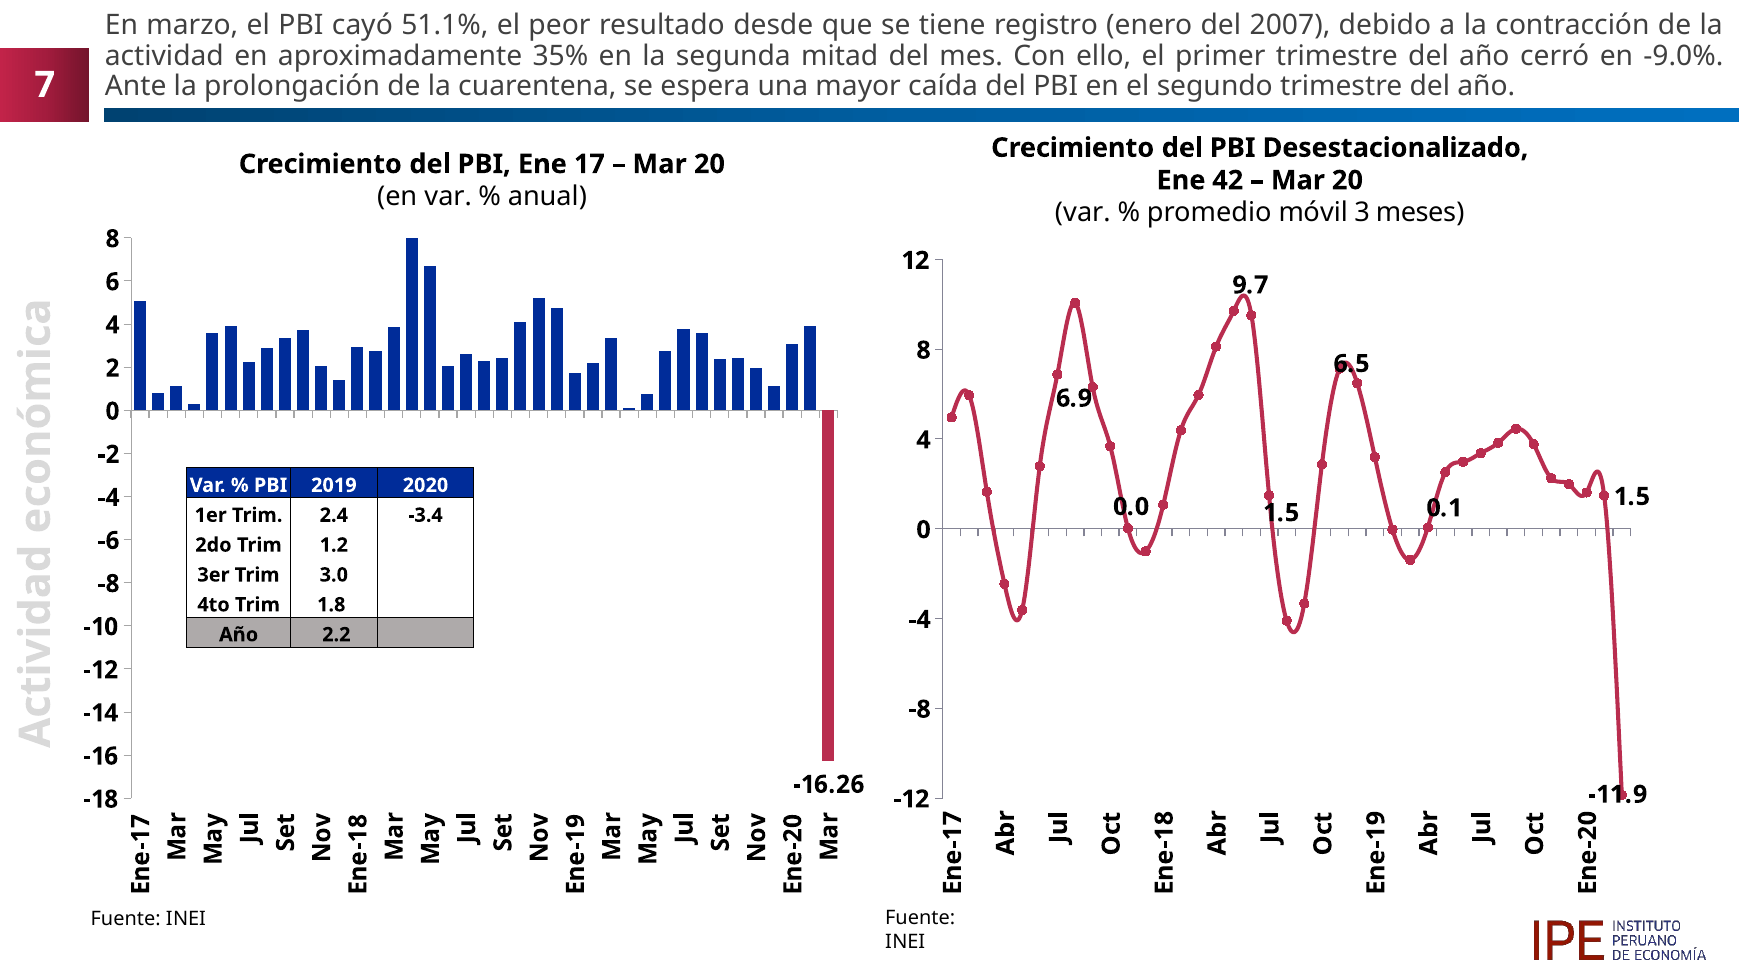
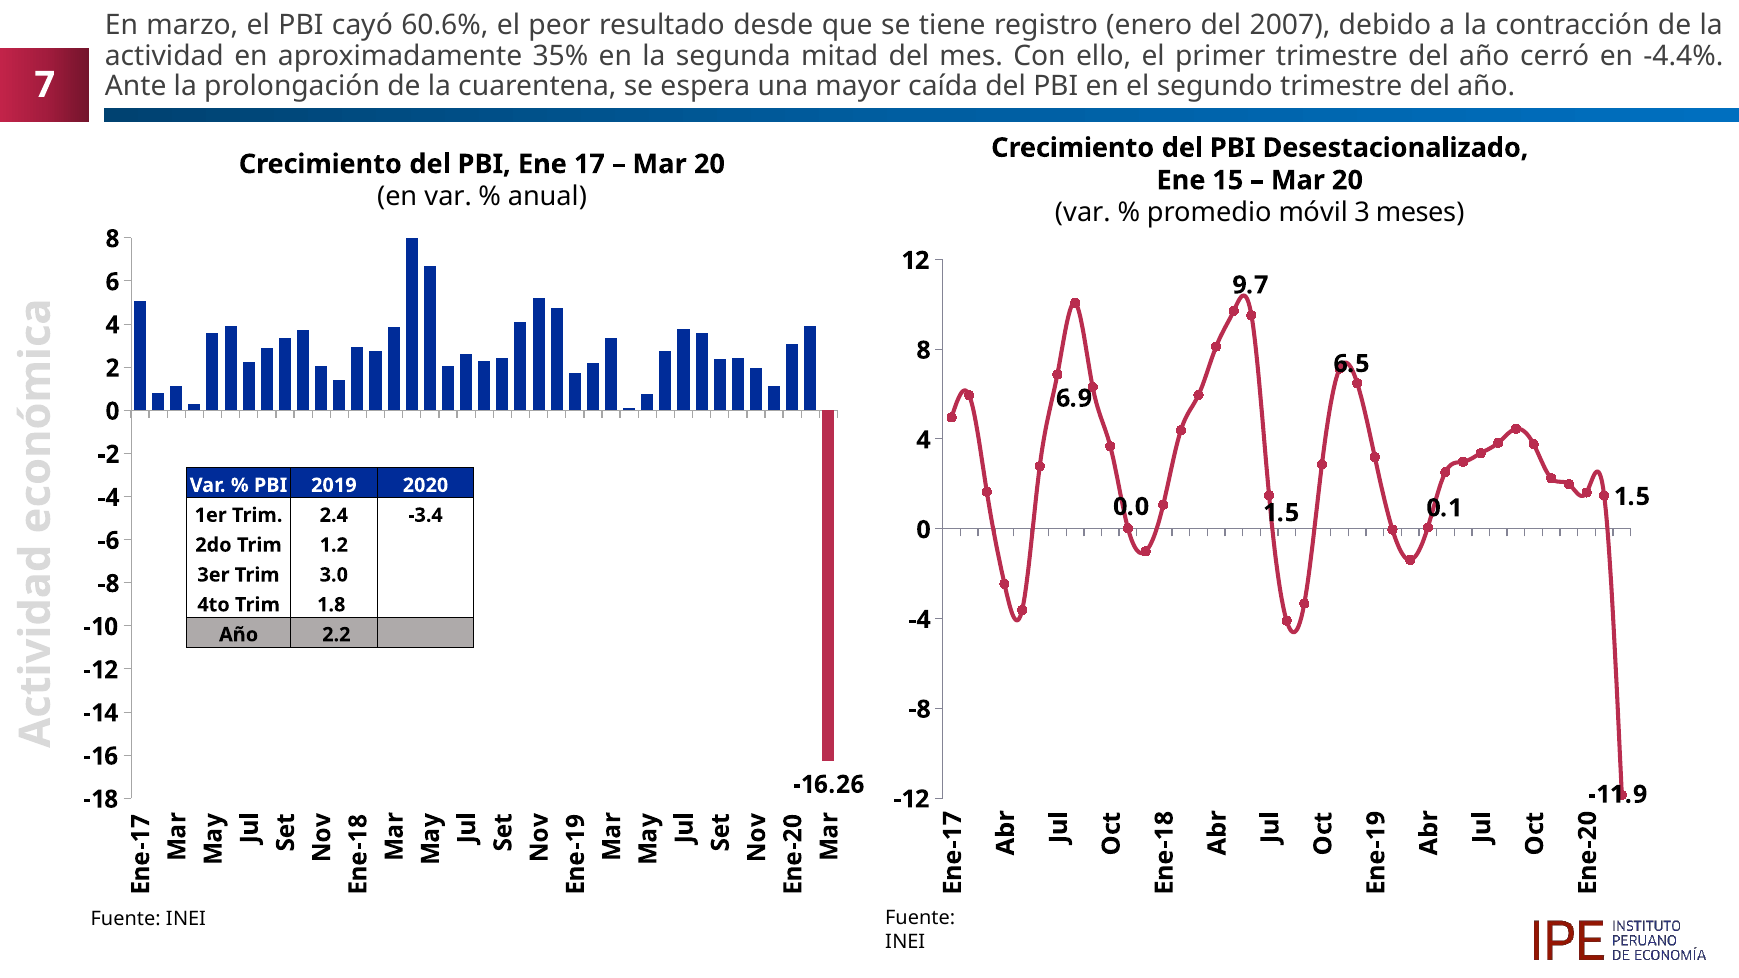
51.1%: 51.1% -> 60.6% (445, 25)
-9.0%: -9.0% -> -4.4% (1683, 56)
42: 42 -> 15 (1228, 180)
